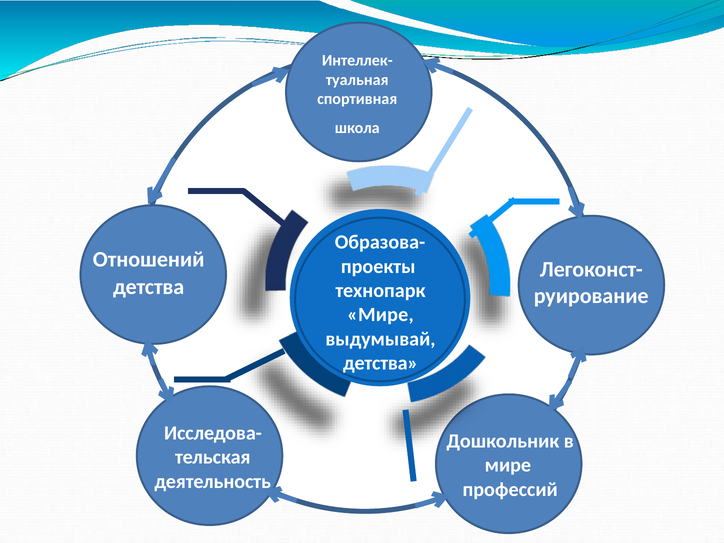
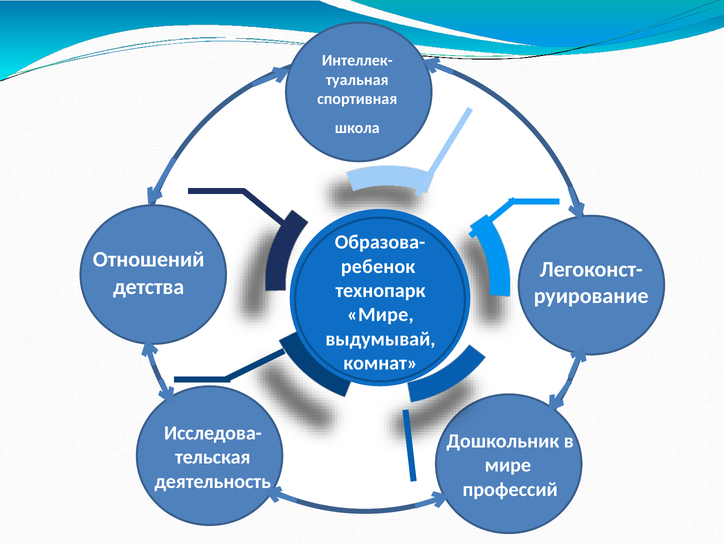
проекты: проекты -> ребенок (378, 266)
детства: детства -> комнат (381, 363)
